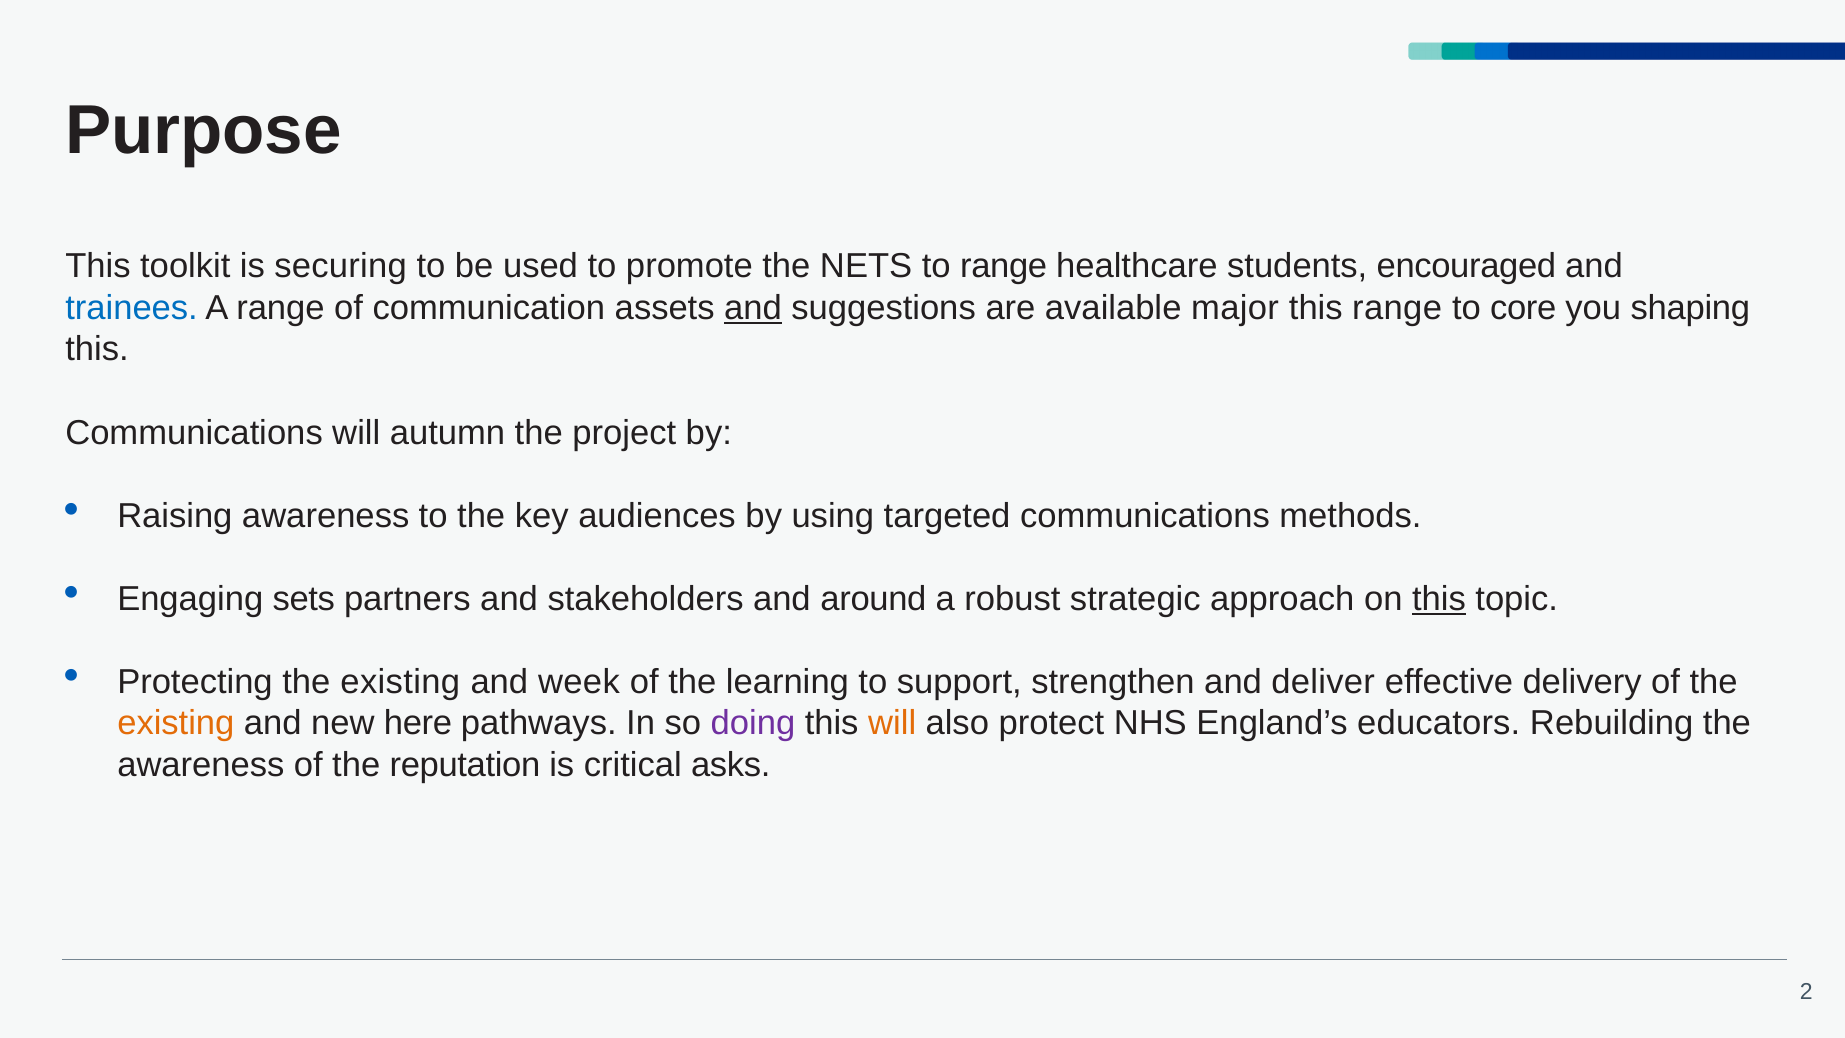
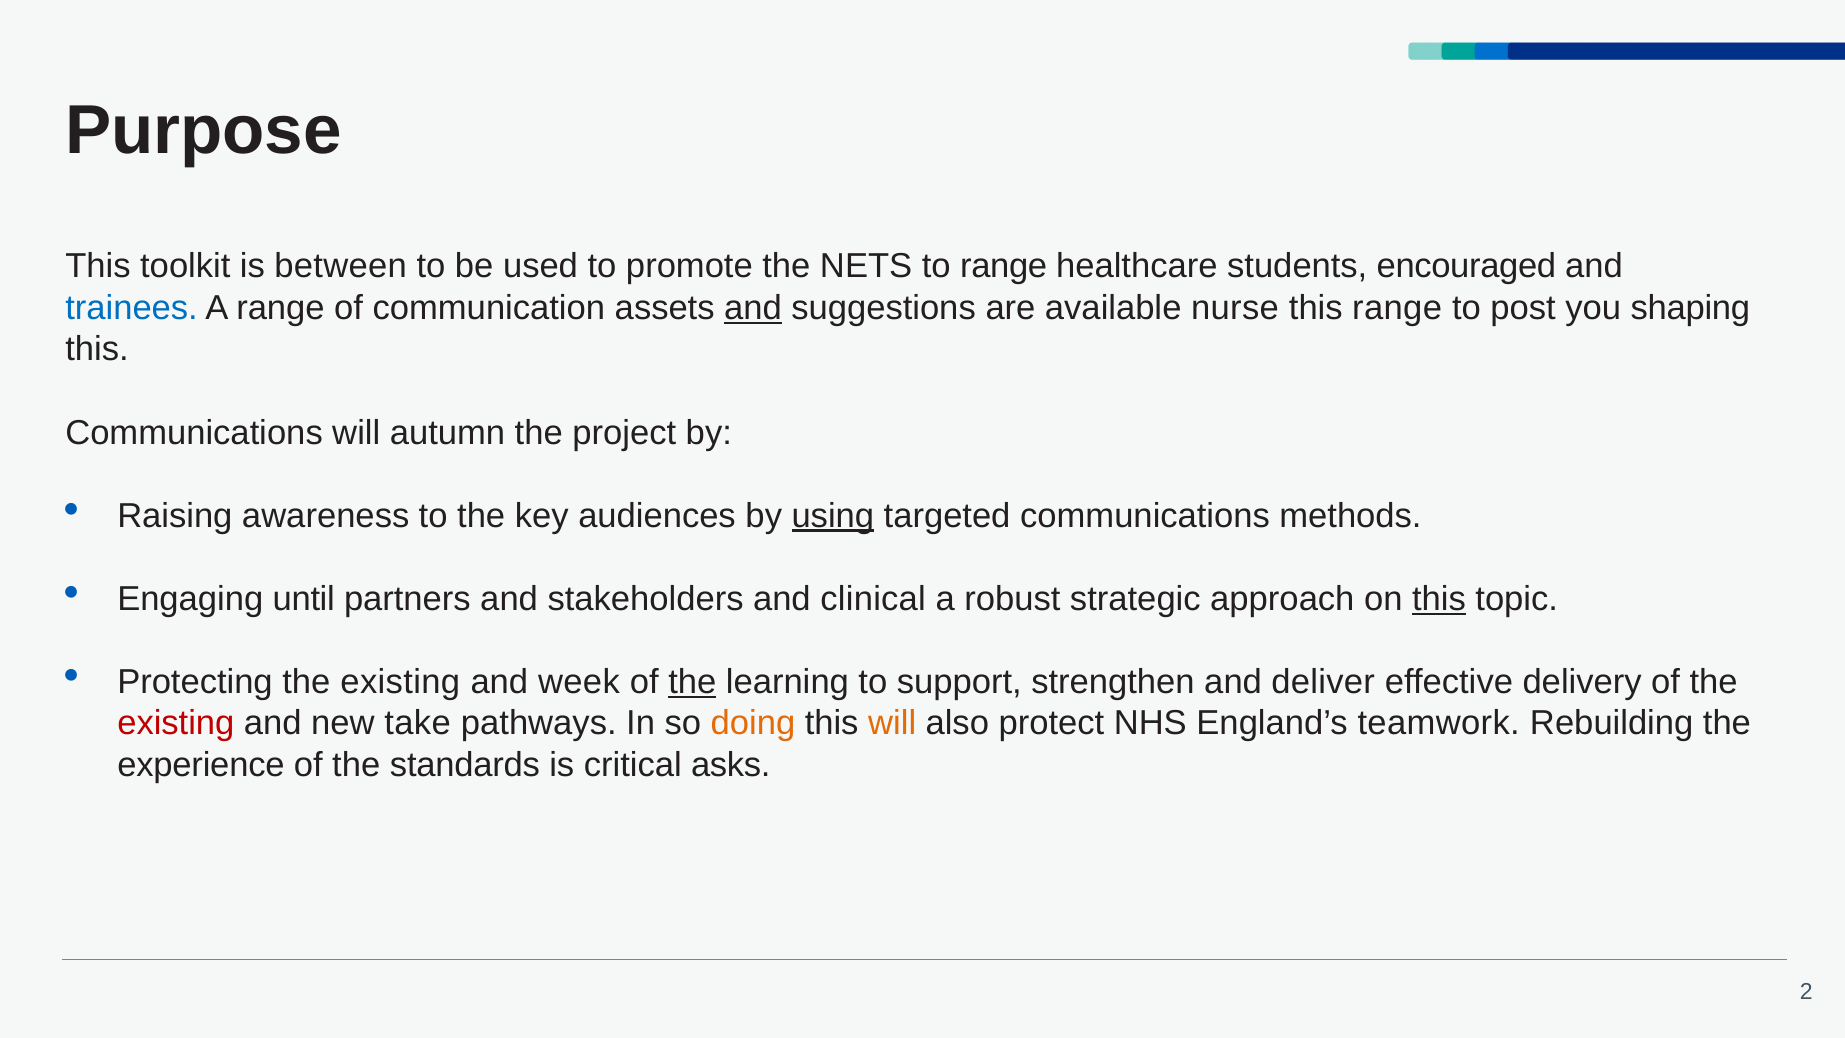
securing: securing -> between (341, 266)
major: major -> nurse (1235, 308)
core: core -> post (1523, 308)
using underline: none -> present (833, 516)
sets: sets -> until (304, 599)
around: around -> clinical (873, 599)
the underline: none -> present (692, 682)
existing colour: orange -> red (176, 723)
here: here -> take (418, 723)
doing colour: purple -> orange (753, 723)
educators: educators -> teamwork (1439, 723)
awareness: awareness -> experience (201, 765)
reputation: reputation -> standards (465, 765)
